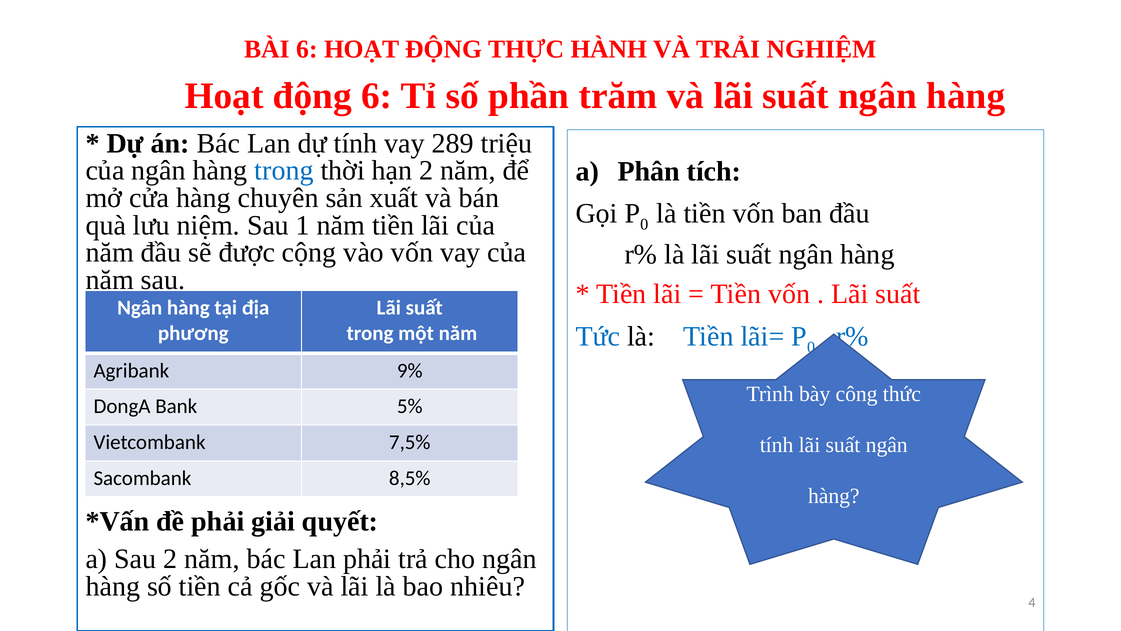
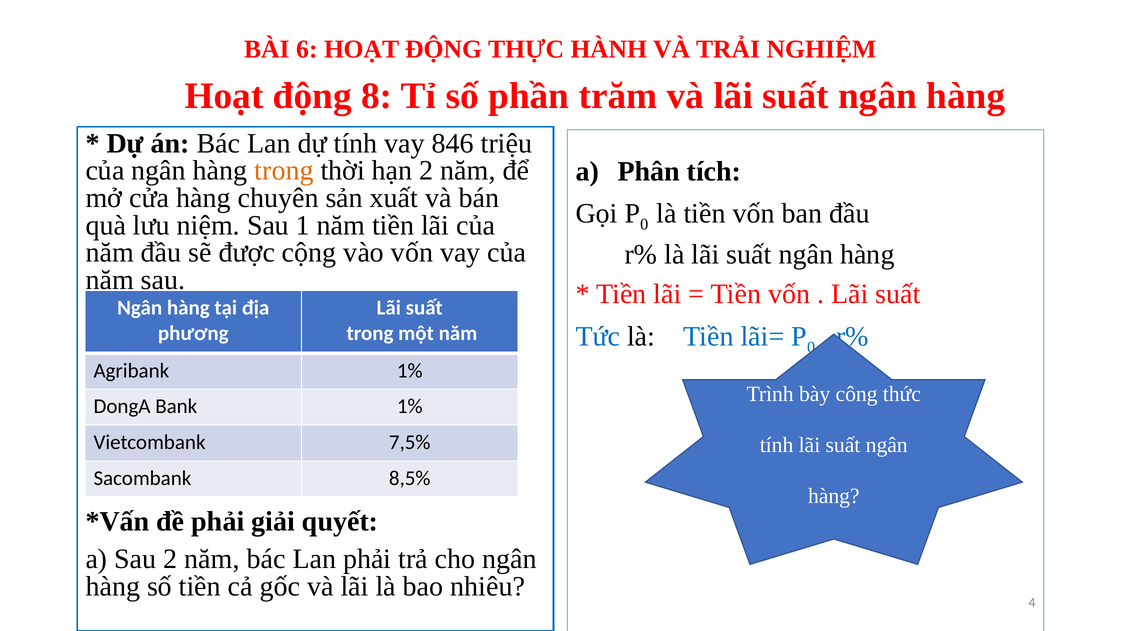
động 6: 6 -> 8 (377, 96)
289: 289 -> 846 (453, 143)
trong colour: blue -> orange (284, 171)
Agribank 9%: 9% -> 1% (410, 370)
Bank 5%: 5% -> 1% (410, 406)
